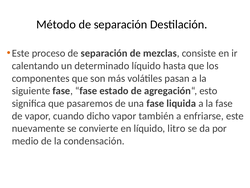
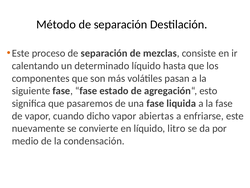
también: también -> abiertas (156, 116)
